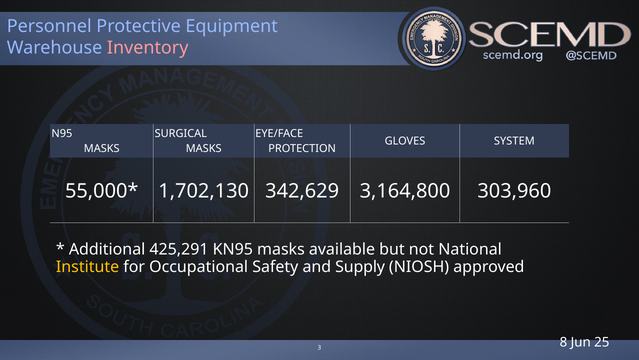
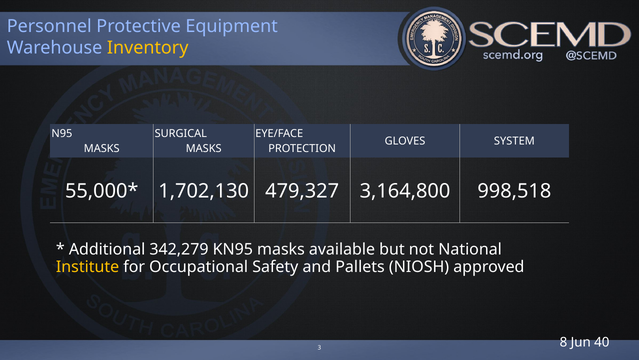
Inventory colour: pink -> yellow (148, 48)
342,629: 342,629 -> 479,327 (302, 191)
303,960: 303,960 -> 998,518 (514, 191)
425,291: 425,291 -> 342,279 (179, 249)
Supply: Supply -> Pallets (360, 266)
25: 25 -> 40 (602, 342)
